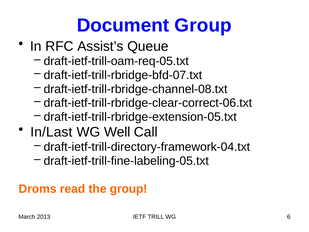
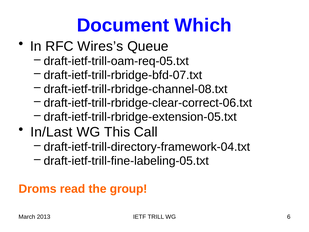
Document Group: Group -> Which (203, 25)
Assist’s: Assist’s -> Wires’s (100, 46)
Well: Well -> This (117, 132)
